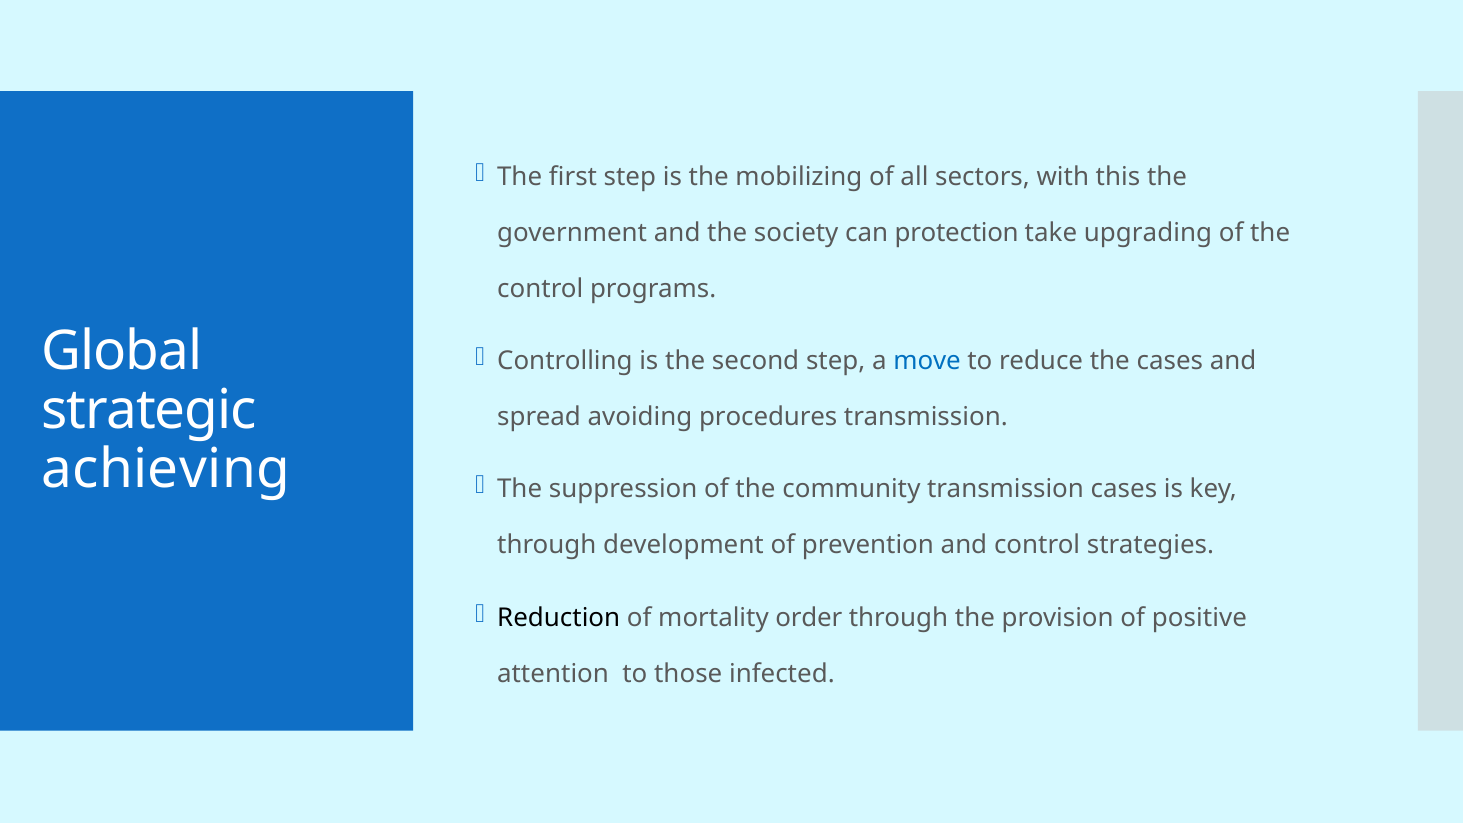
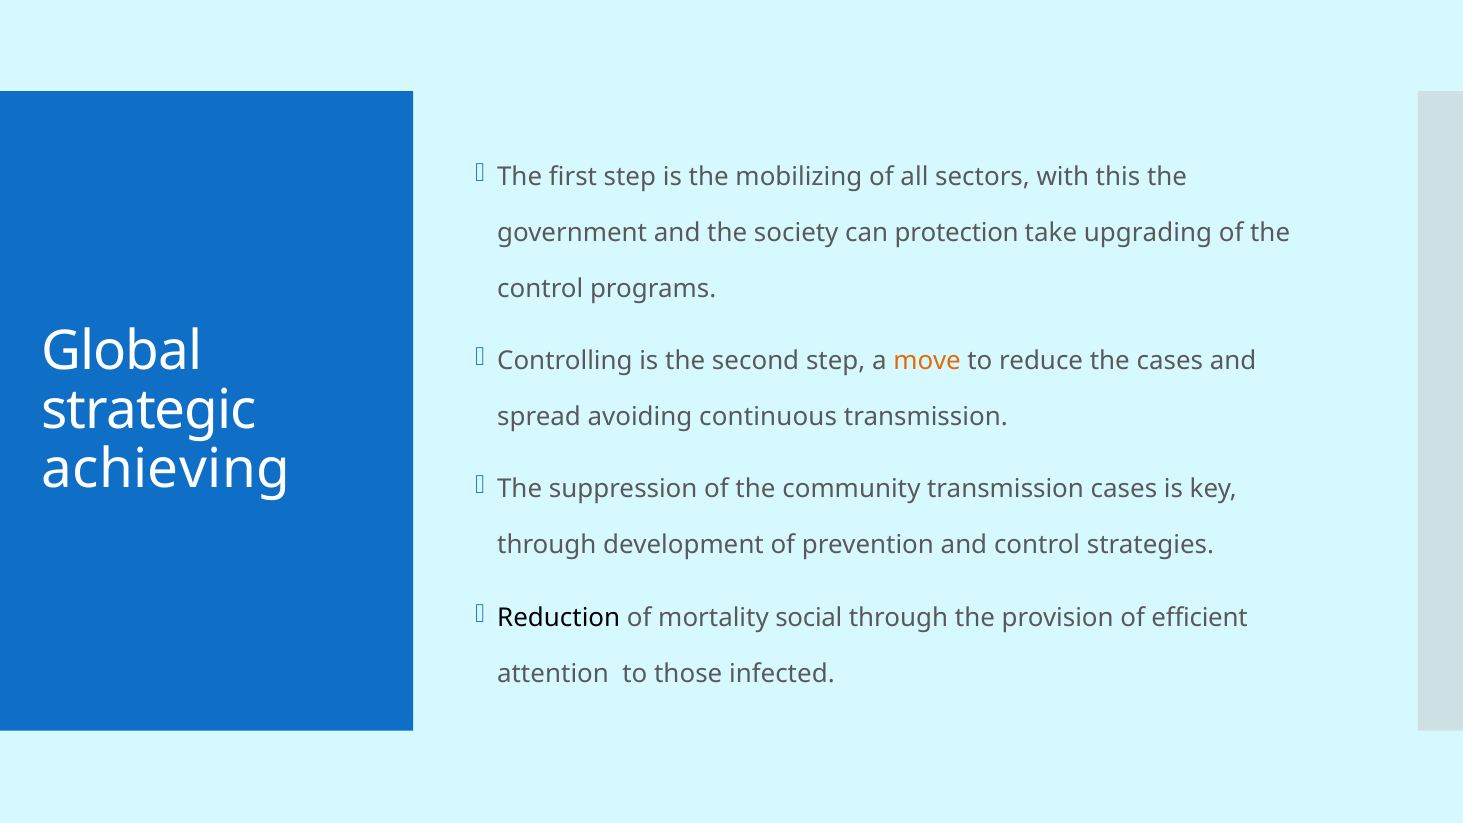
move colour: blue -> orange (927, 361)
procedures: procedures -> continuous (768, 417)
order: order -> social (809, 618)
positive: positive -> efficient (1200, 618)
